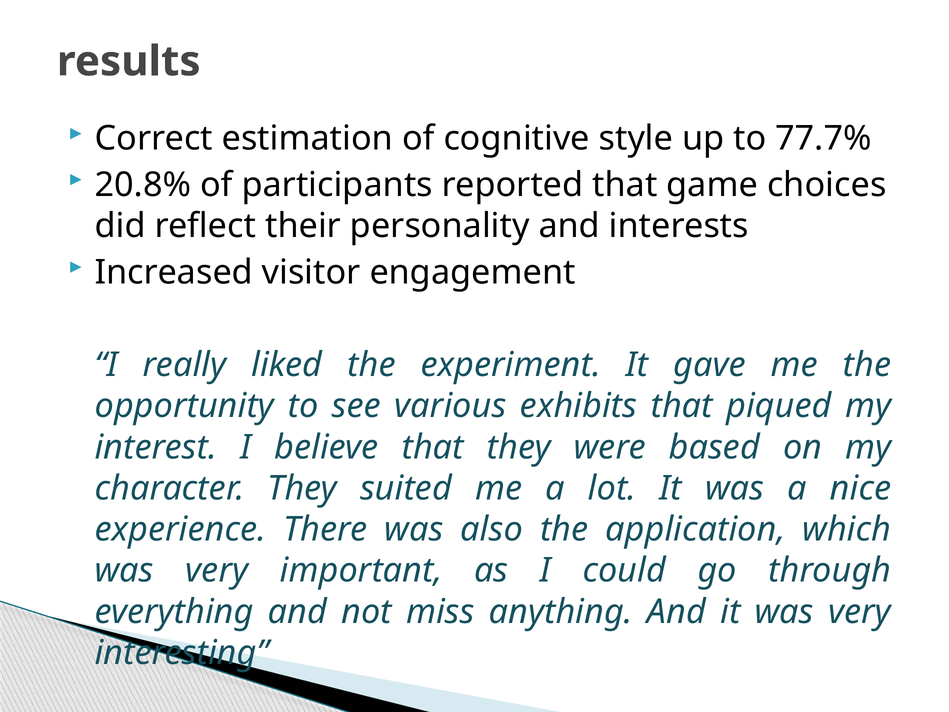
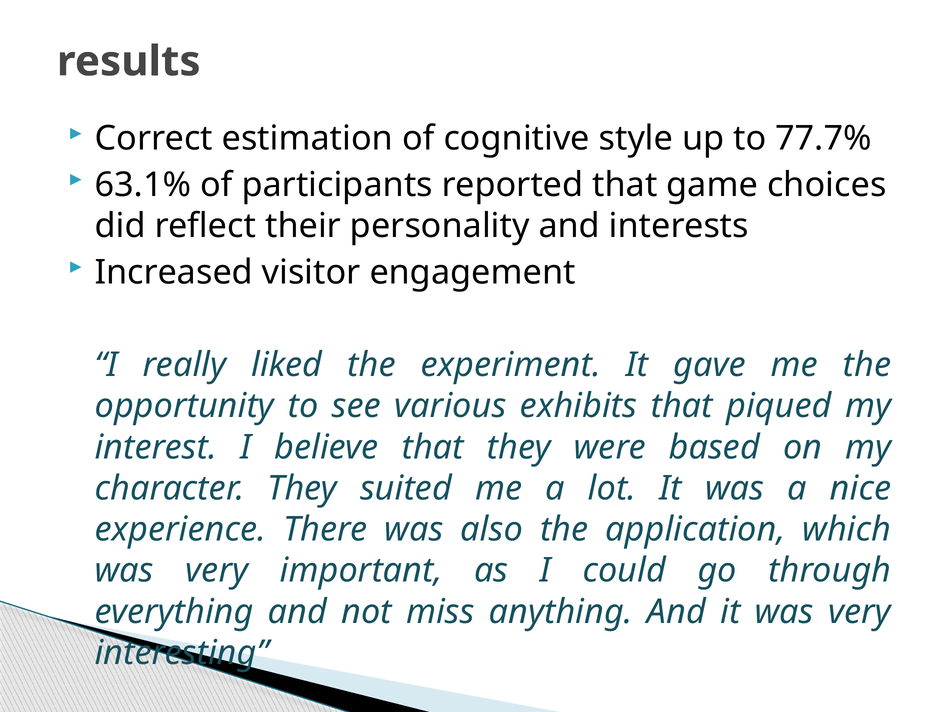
20.8%: 20.8% -> 63.1% (143, 185)
